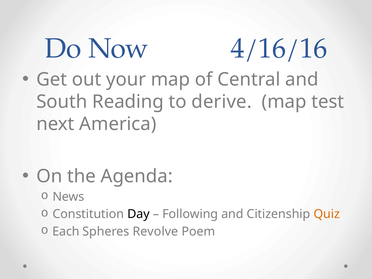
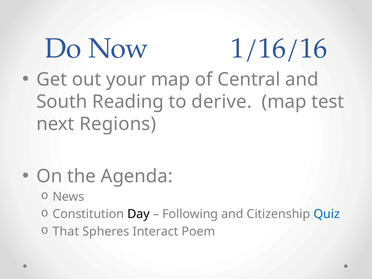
4/16/16: 4/16/16 -> 1/16/16 (279, 48)
America: America -> Regions (118, 124)
Quiz colour: orange -> blue (327, 214)
Each: Each -> That (66, 231)
Revolve: Revolve -> Interact (155, 231)
